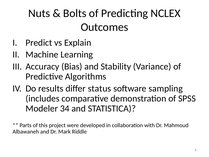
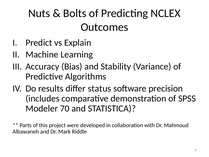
sampling: sampling -> precision (166, 88)
34: 34 -> 70 (65, 108)
